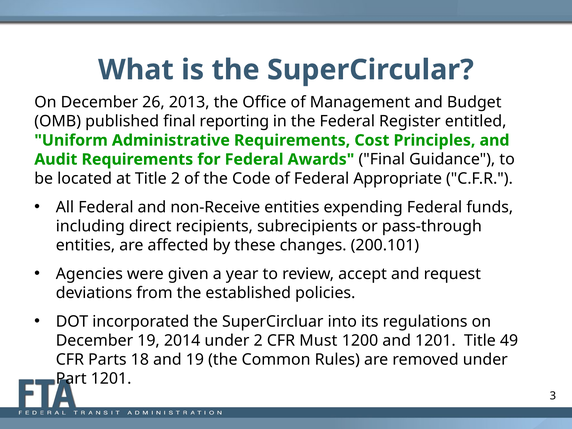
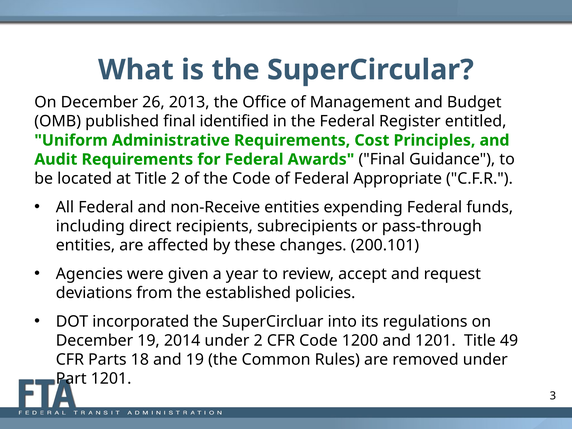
reporting: reporting -> identified (234, 121)
CFR Must: Must -> Code (318, 341)
